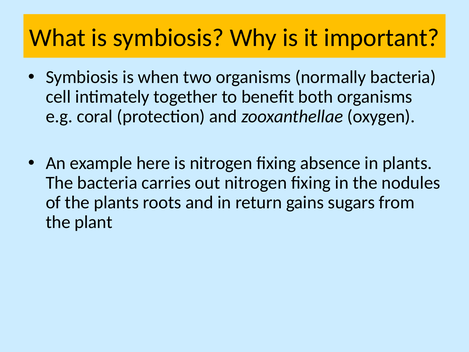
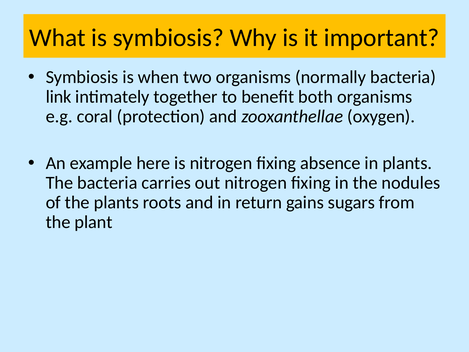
cell: cell -> link (59, 97)
